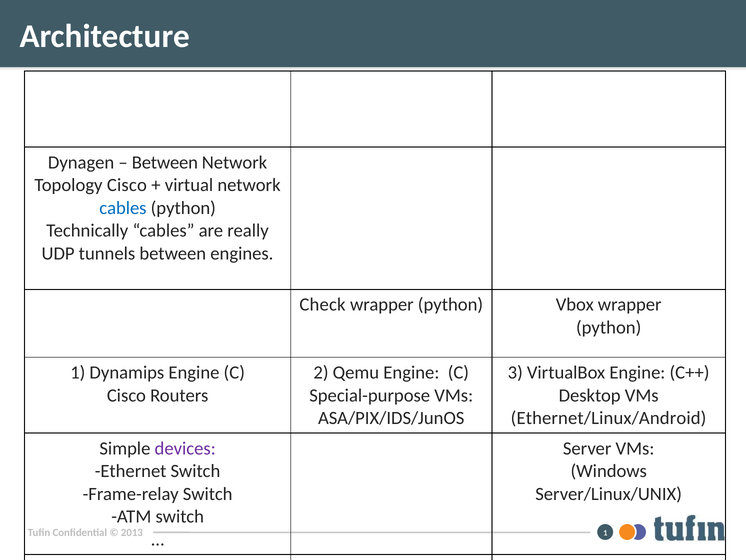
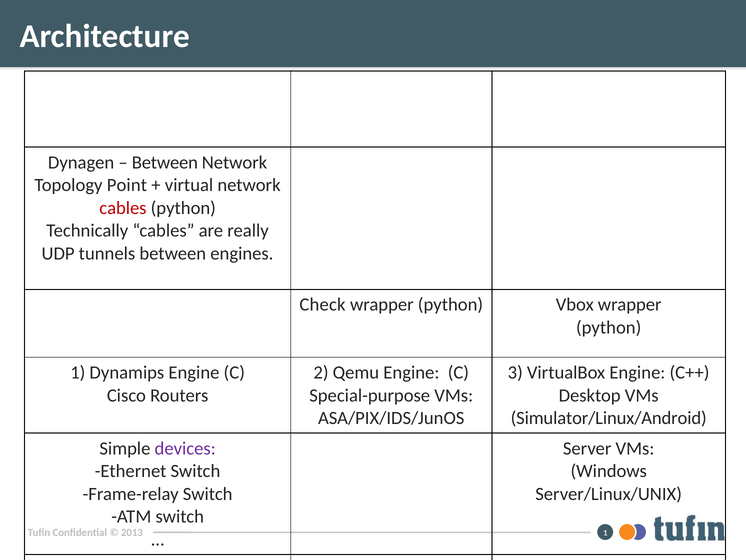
Topology Cisco: Cisco -> Point (127, 185)
cables colour: blue -> red (123, 208)
Ethernet/Linux/Android: Ethernet/Linux/Android -> Simulator/Linux/Android (609, 418)
